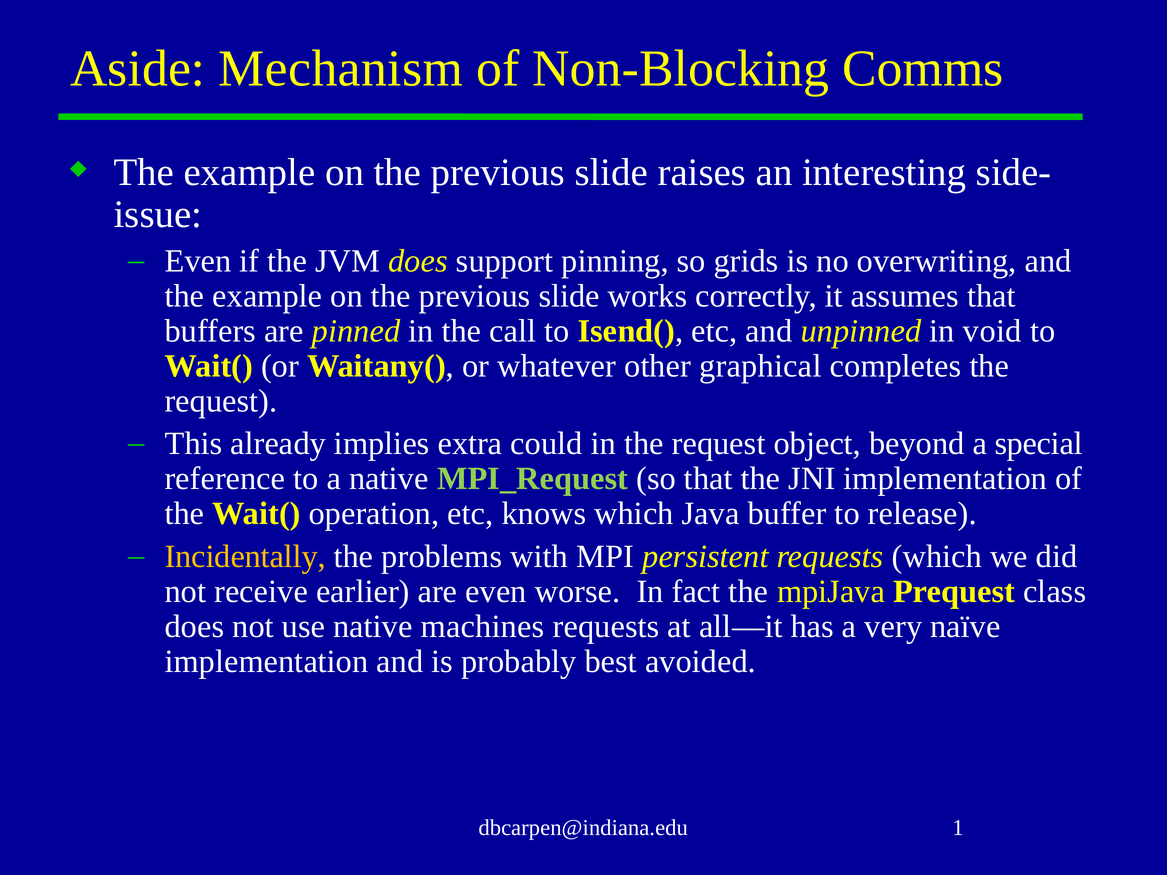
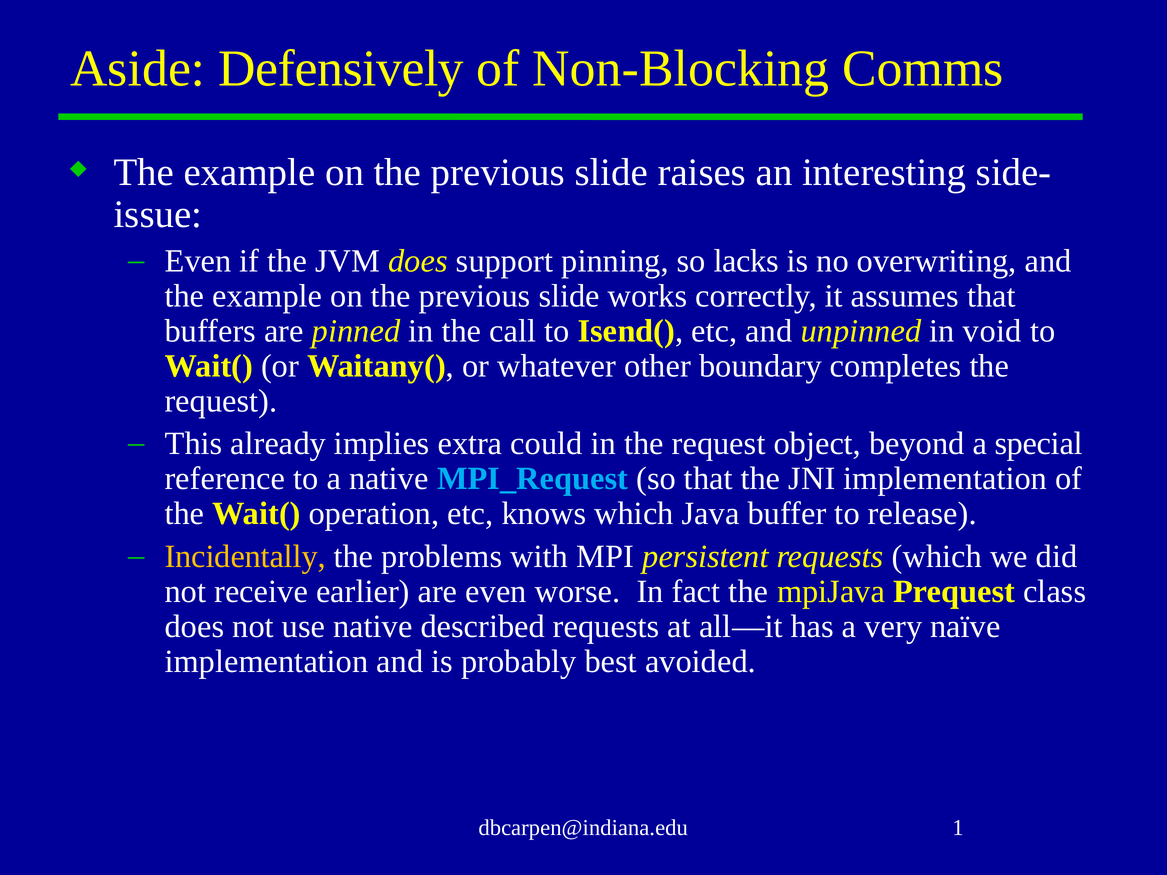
Mechanism: Mechanism -> Defensively (341, 69)
grids: grids -> lacks (746, 261)
graphical: graphical -> boundary (760, 366)
MPI_Request colour: light green -> light blue (533, 479)
machines: machines -> described (483, 627)
